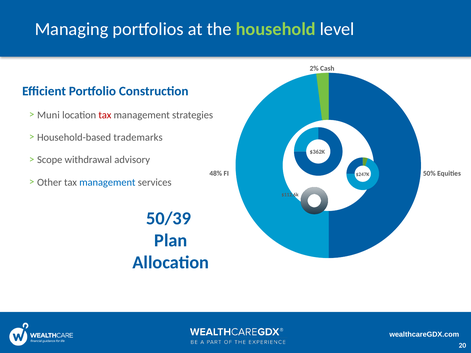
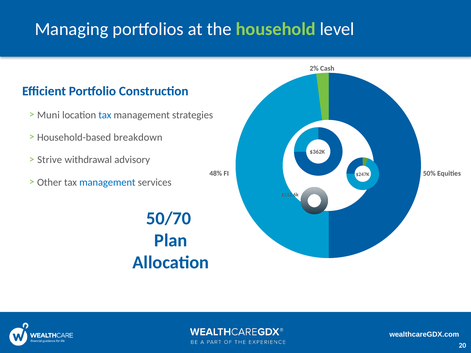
tax colour: red -> blue (105, 115)
trademarks: trademarks -> breakdown (138, 137)
Scope: Scope -> Strive (50, 160)
50/39: 50/39 -> 50/70 (169, 218)
